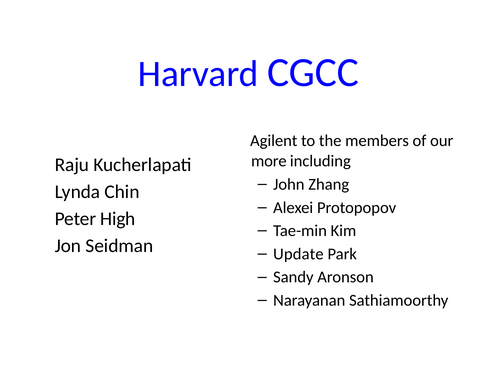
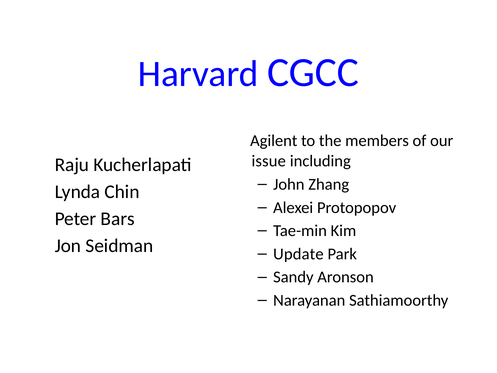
more: more -> issue (269, 161)
High: High -> Bars (118, 219)
